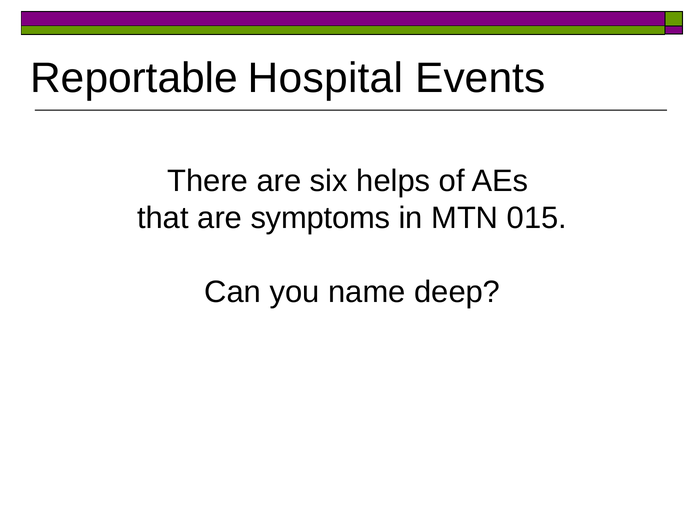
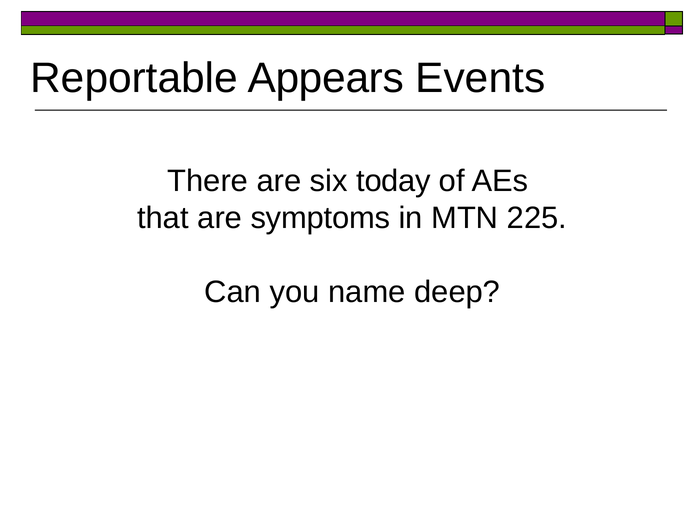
Hospital: Hospital -> Appears (326, 78)
helps: helps -> today (394, 181)
015: 015 -> 225 (537, 218)
